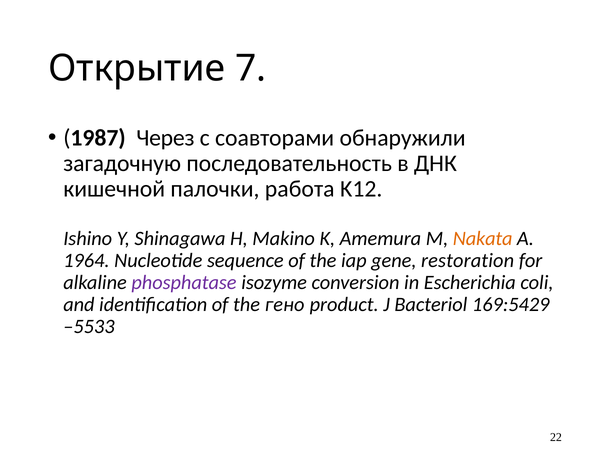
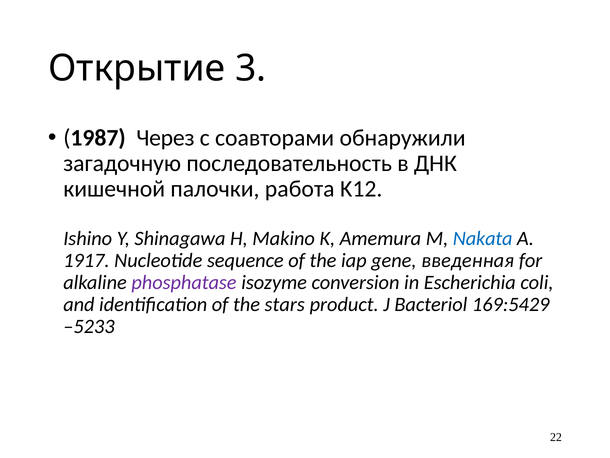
7: 7 -> 3 (251, 68)
Nakata colour: orange -> blue (483, 238)
1964: 1964 -> 1917 (86, 260)
restoration: restoration -> введенная (468, 260)
гено: гено -> stars (285, 304)
–5533: –5533 -> –5233 (89, 326)
